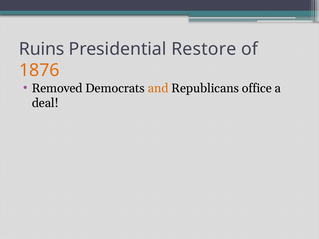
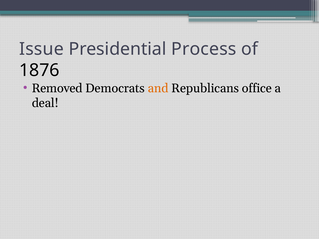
Ruins: Ruins -> Issue (41, 49)
Restore: Restore -> Process (204, 49)
1876 colour: orange -> black (39, 70)
